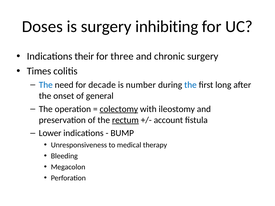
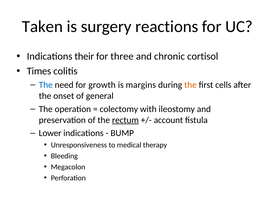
Doses: Doses -> Taken (42, 27)
inhibiting: inhibiting -> reactions (167, 27)
chronic surgery: surgery -> cortisol (203, 56)
decade: decade -> growth (102, 85)
number: number -> margins (141, 85)
the colour: blue -> orange (190, 85)
long: long -> cells (223, 85)
colectomy underline: present -> none (119, 109)
